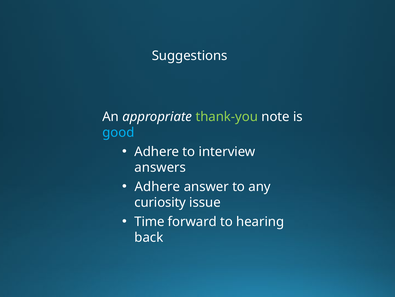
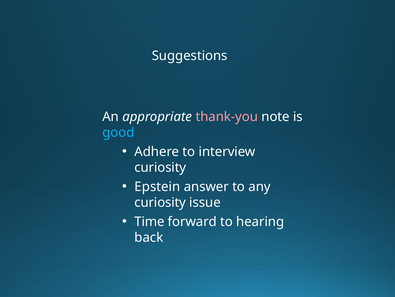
thank-you colour: light green -> pink (227, 116)
answers: answers -> curiosity (160, 167)
Adhere: Adhere -> Epstein (157, 186)
